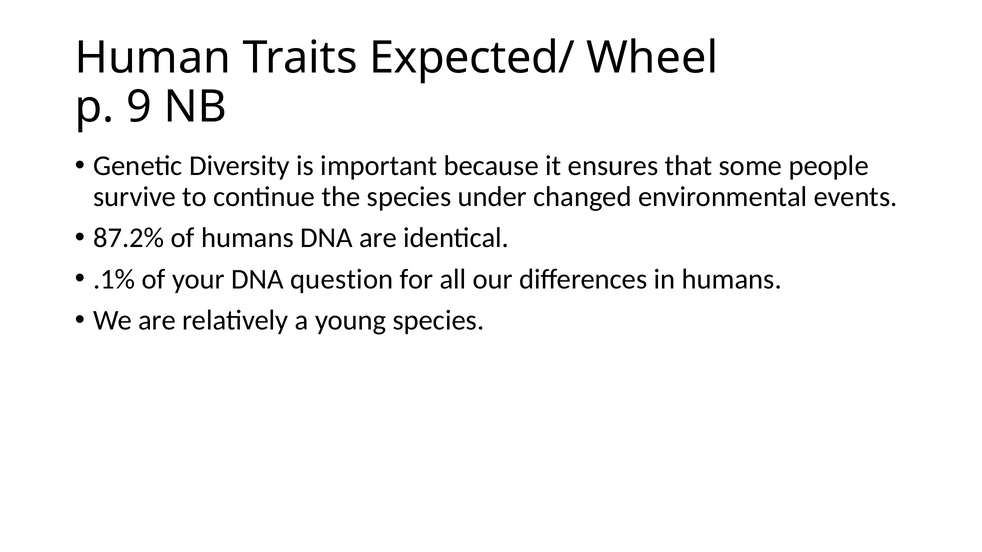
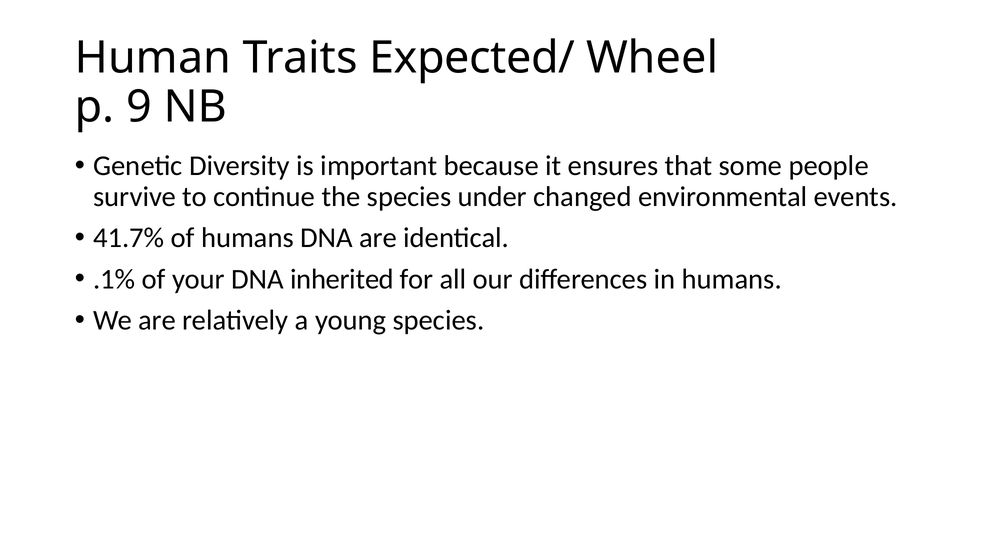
87.2%: 87.2% -> 41.7% (129, 238)
question: question -> inherited (342, 279)
